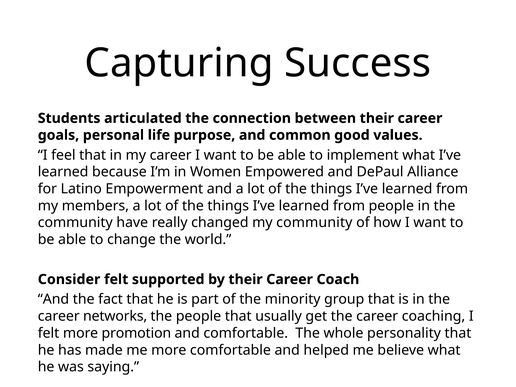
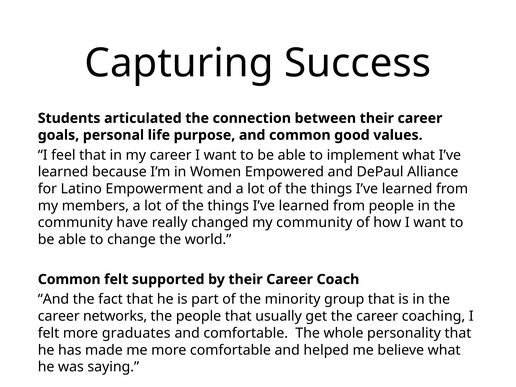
Consider: Consider -> Common (69, 279)
promotion: promotion -> graduates (136, 333)
